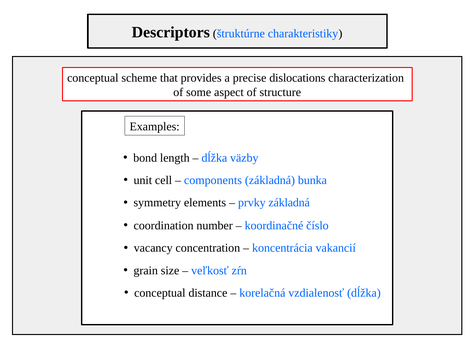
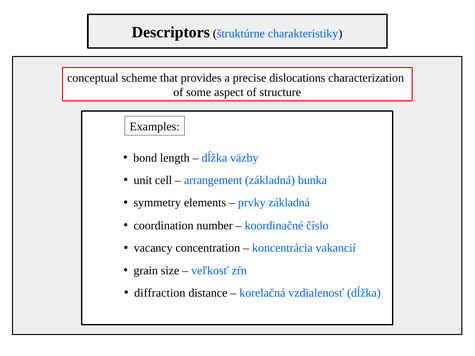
components: components -> arrangement (213, 180)
conceptual: conceptual -> diffraction (160, 293)
